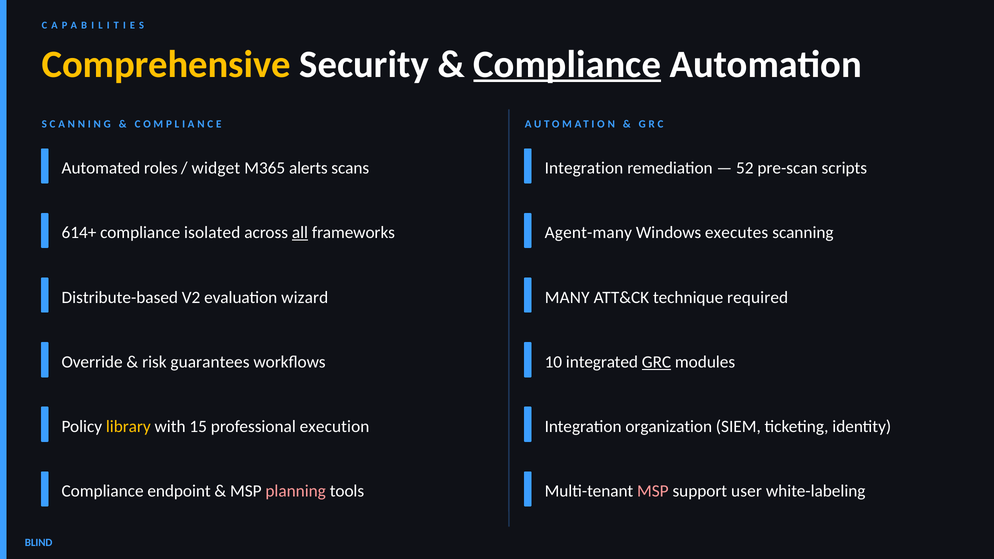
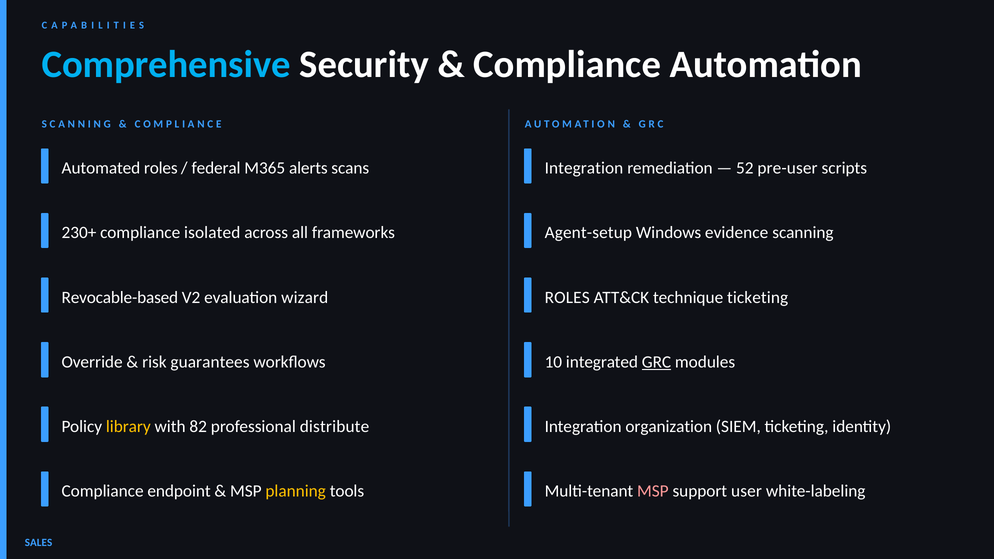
Comprehensive colour: yellow -> light blue (166, 64)
Compliance underline: present -> none (567, 64)
widget: widget -> federal (216, 168)
pre-scan: pre-scan -> pre-user (788, 168)
614+: 614+ -> 230+ (79, 233)
all underline: present -> none (300, 233)
Agent-many: Agent-many -> Agent-setup (588, 233)
executes: executes -> evidence (737, 233)
Distribute-based: Distribute-based -> Revocable-based (120, 297)
MANY: MANY -> ROLES (567, 297)
technique required: required -> ticketing (758, 297)
15: 15 -> 82 (198, 427)
execution: execution -> distribute (335, 427)
planning colour: pink -> yellow (296, 491)
BLIND: BLIND -> SALES (39, 543)
